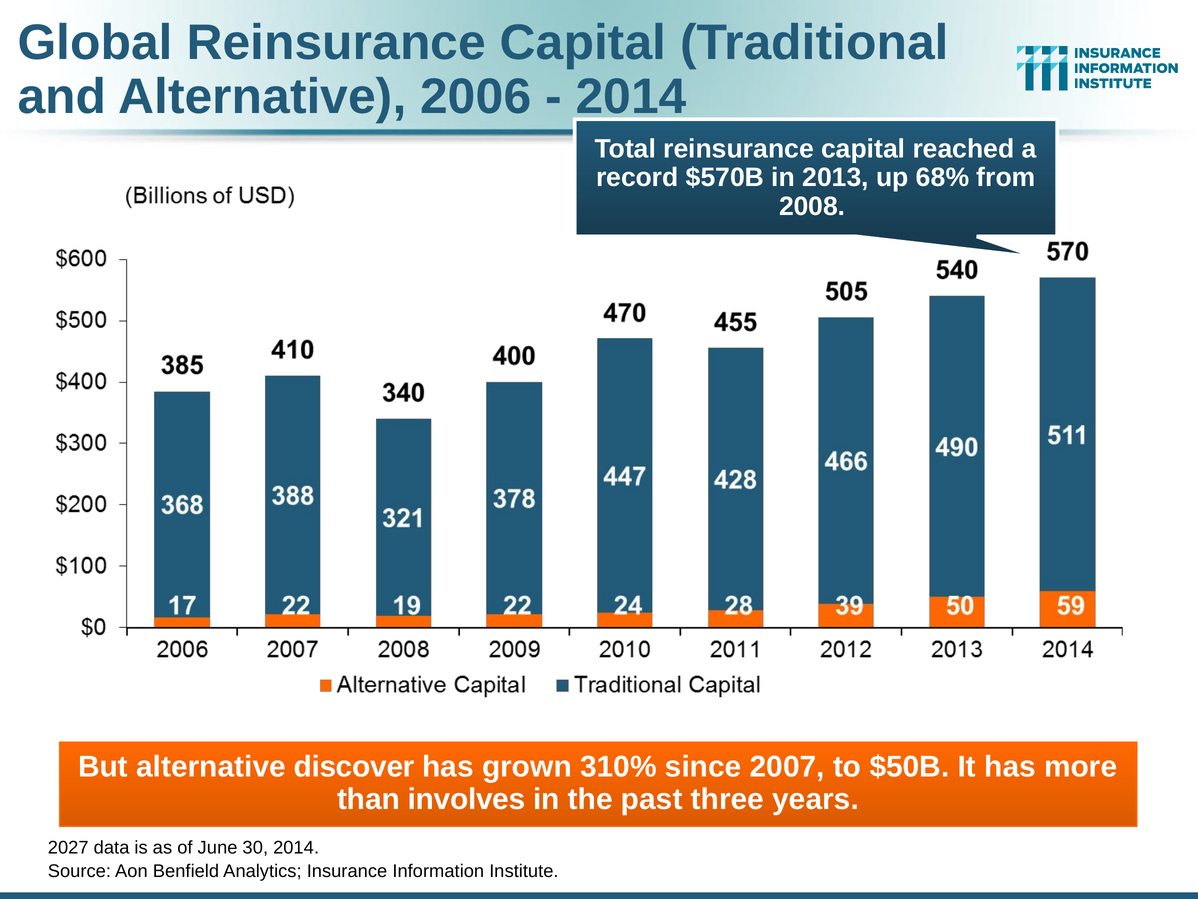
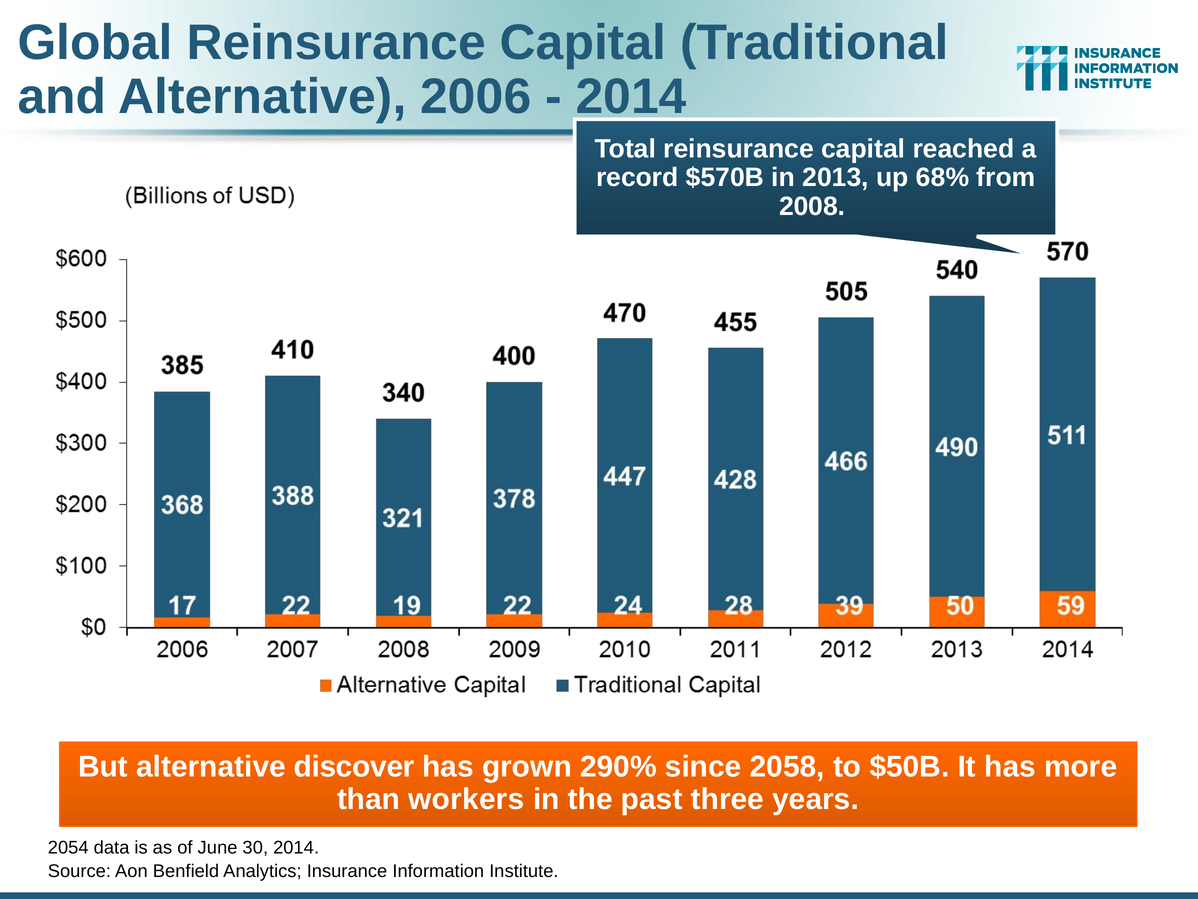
310%: 310% -> 290% (618, 766)
2007: 2007 -> 2058 (787, 766)
involves: involves -> workers (466, 799)
2027: 2027 -> 2054 (68, 847)
